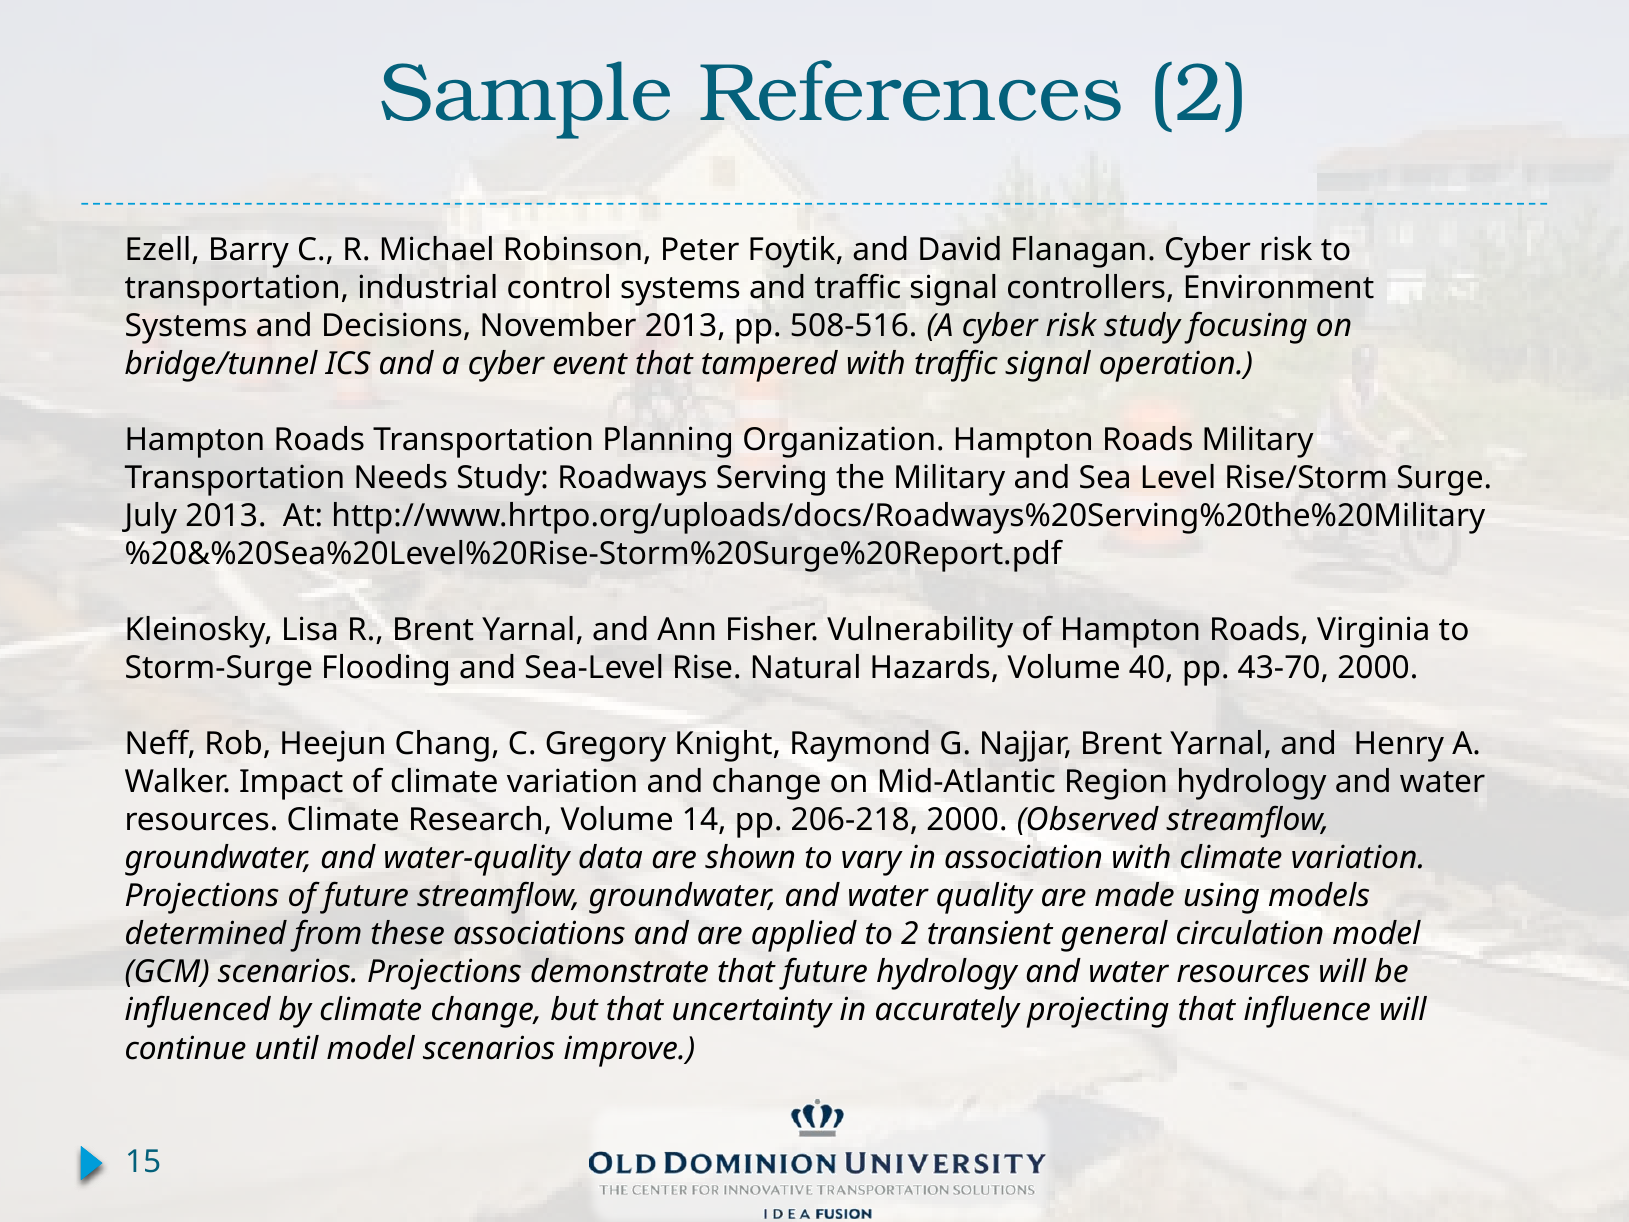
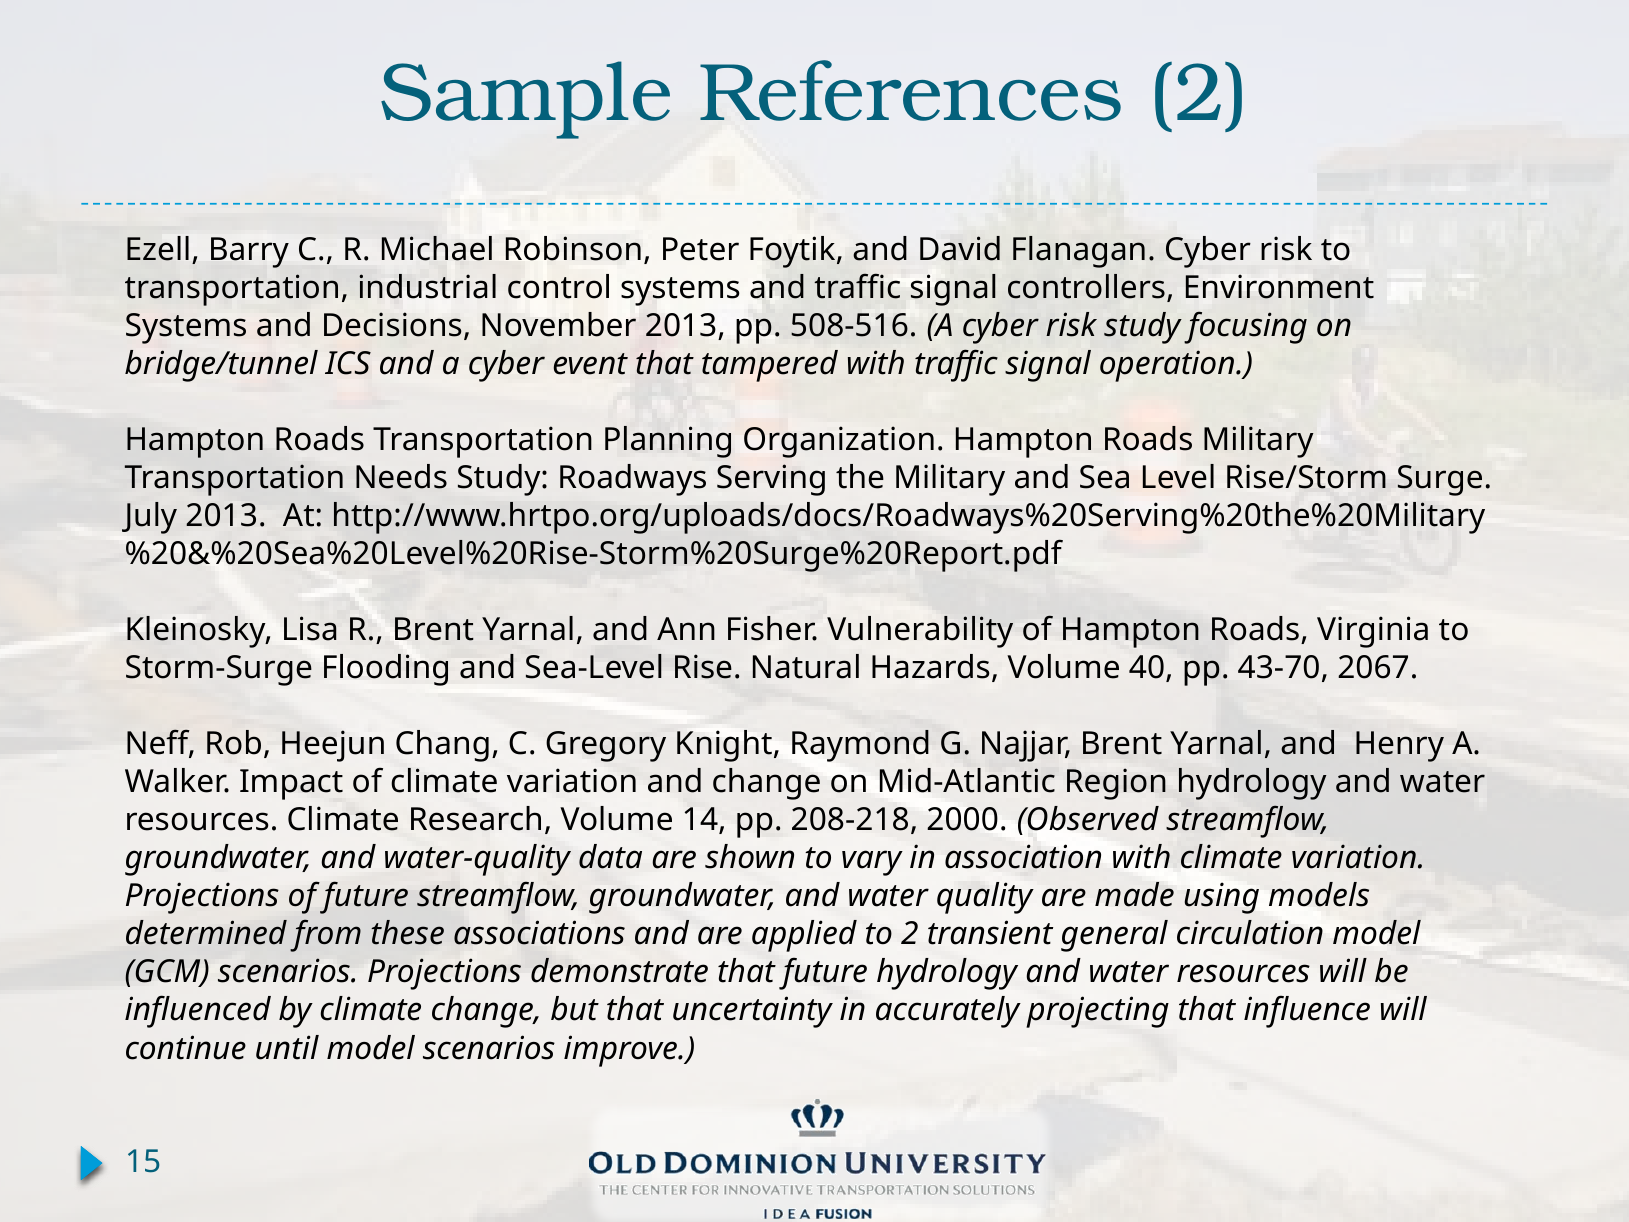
43-70 2000: 2000 -> 2067 (1378, 668)
206-218: 206-218 -> 208-218 (854, 820)
